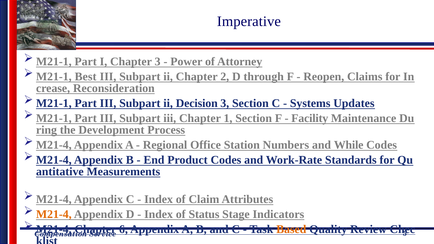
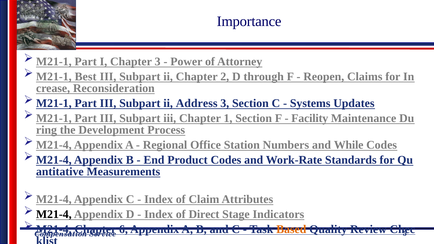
Imperative: Imperative -> Importance (249, 21)
Decision: Decision -> Address (197, 103)
M21-4 colour: orange -> black (54, 214)
Status: Status -> Direct (204, 214)
